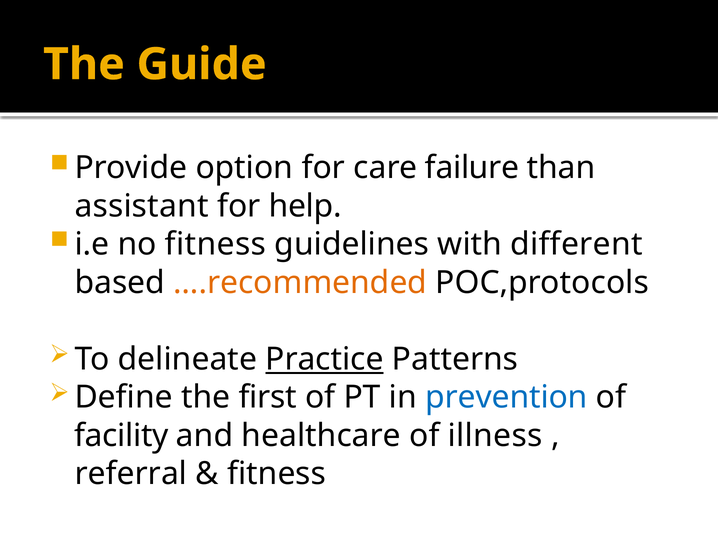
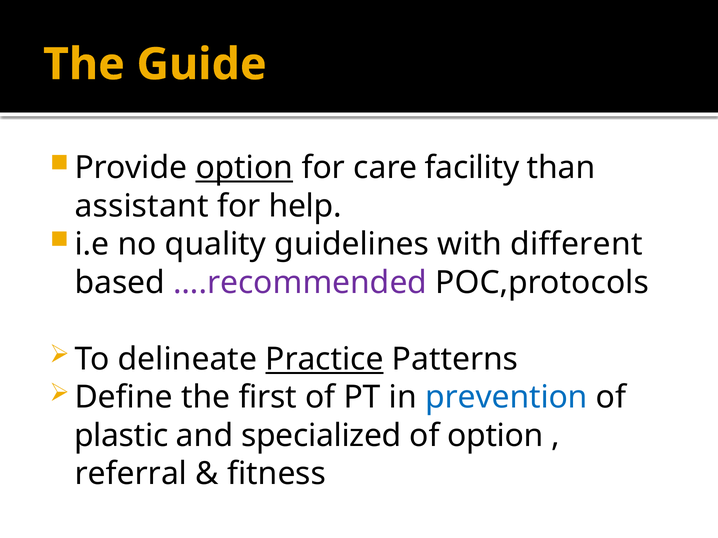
option underline: none -> present (244, 168)
failure: failure -> facility (472, 168)
no fitness: fitness -> quality (216, 245)
….recommended colour: orange -> purple (300, 283)
facility: facility -> plastic (121, 436)
healthcare: healthcare -> specialized (321, 436)
of illness: illness -> option (495, 436)
